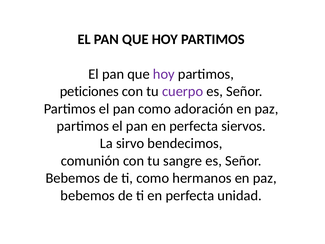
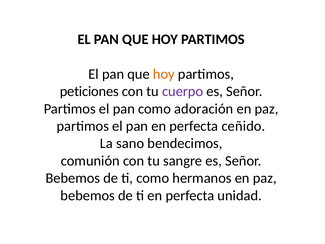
hoy colour: purple -> orange (164, 74)
siervos: siervos -> ceñido (243, 126)
sirvo: sirvo -> sano (130, 143)
